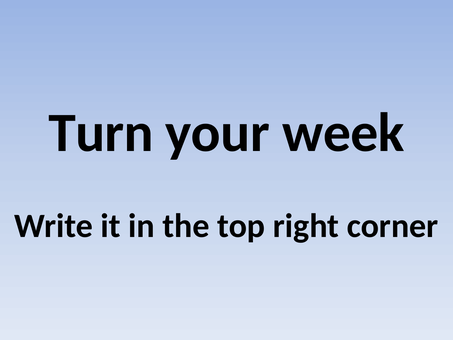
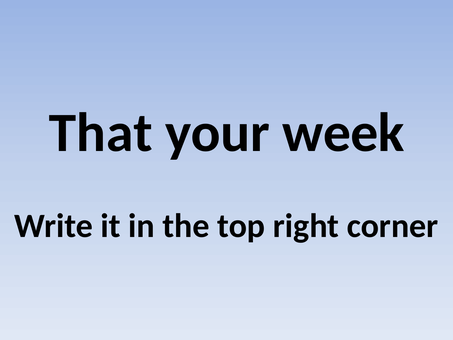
Turn: Turn -> That (101, 133)
